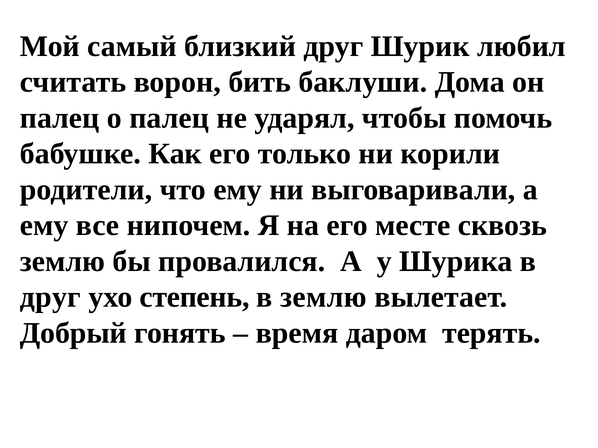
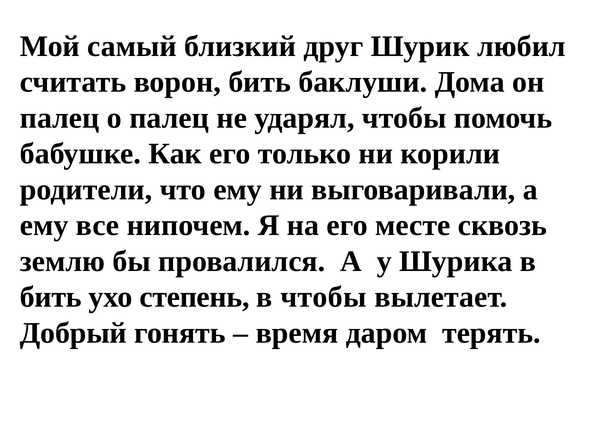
друг: друг -> бить (51, 297)
в землю: землю -> чтобы (323, 297)
